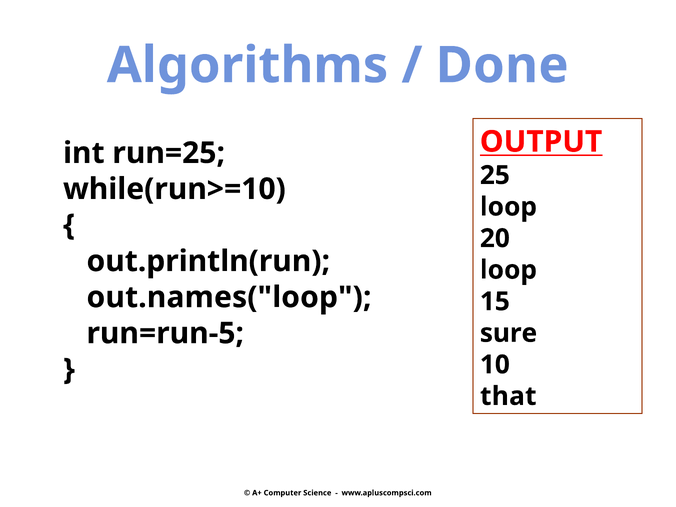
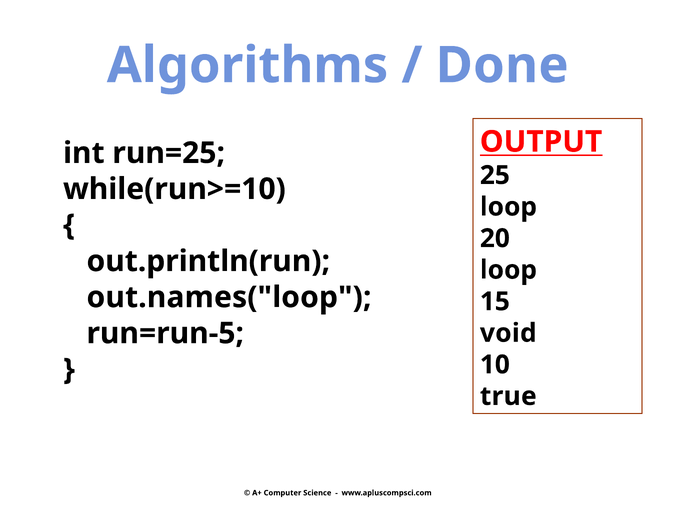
sure: sure -> void (508, 333)
that: that -> true (508, 396)
